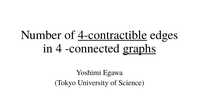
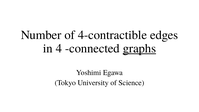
4-contractible underline: present -> none (112, 35)
